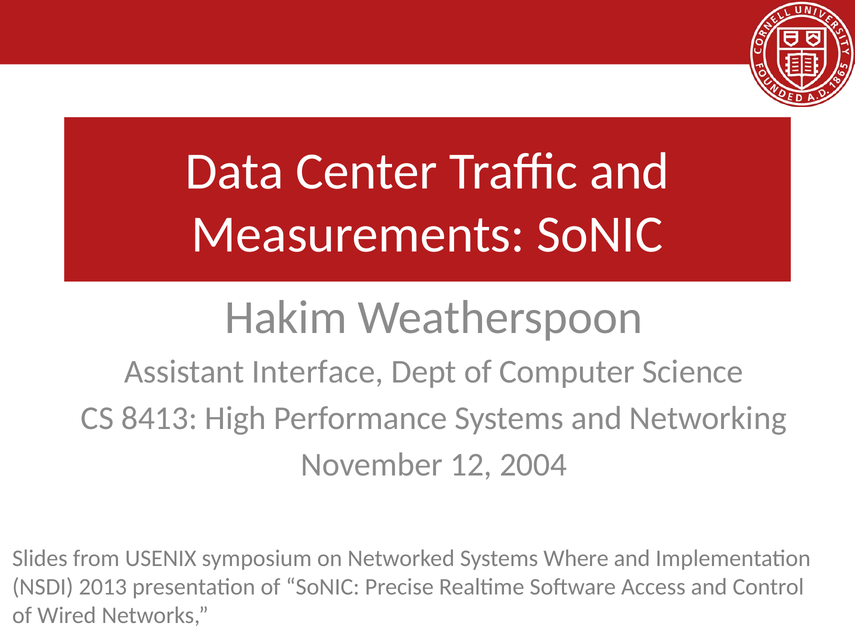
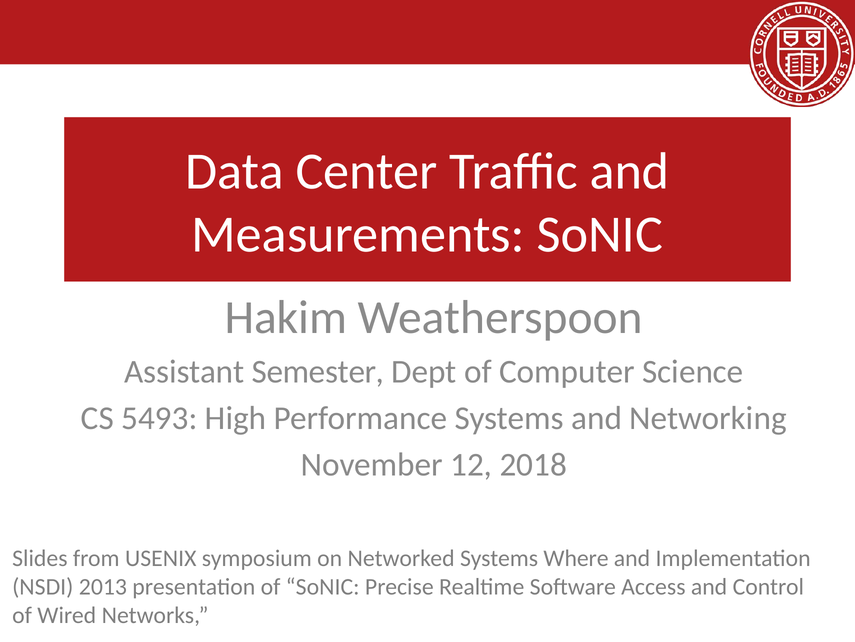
Interface: Interface -> Semester (318, 371)
8413: 8413 -> 5493 (159, 418)
2004: 2004 -> 2018 (533, 464)
